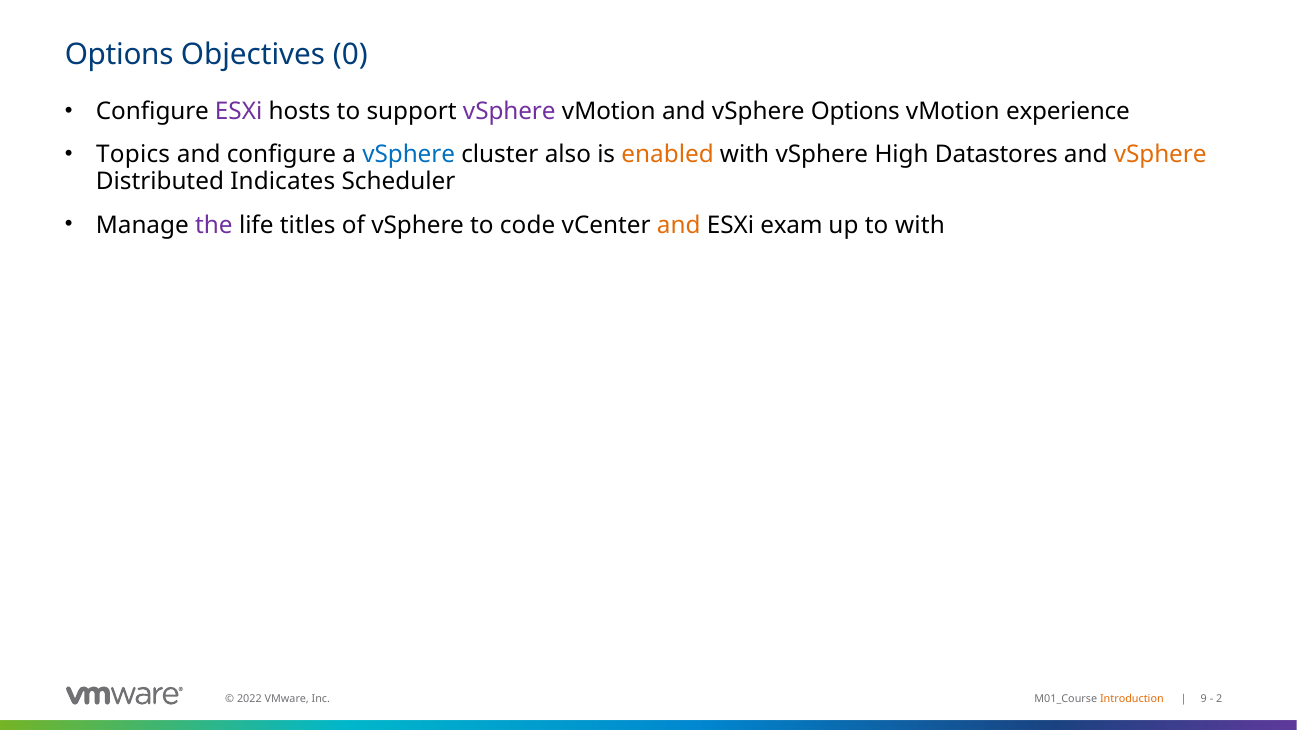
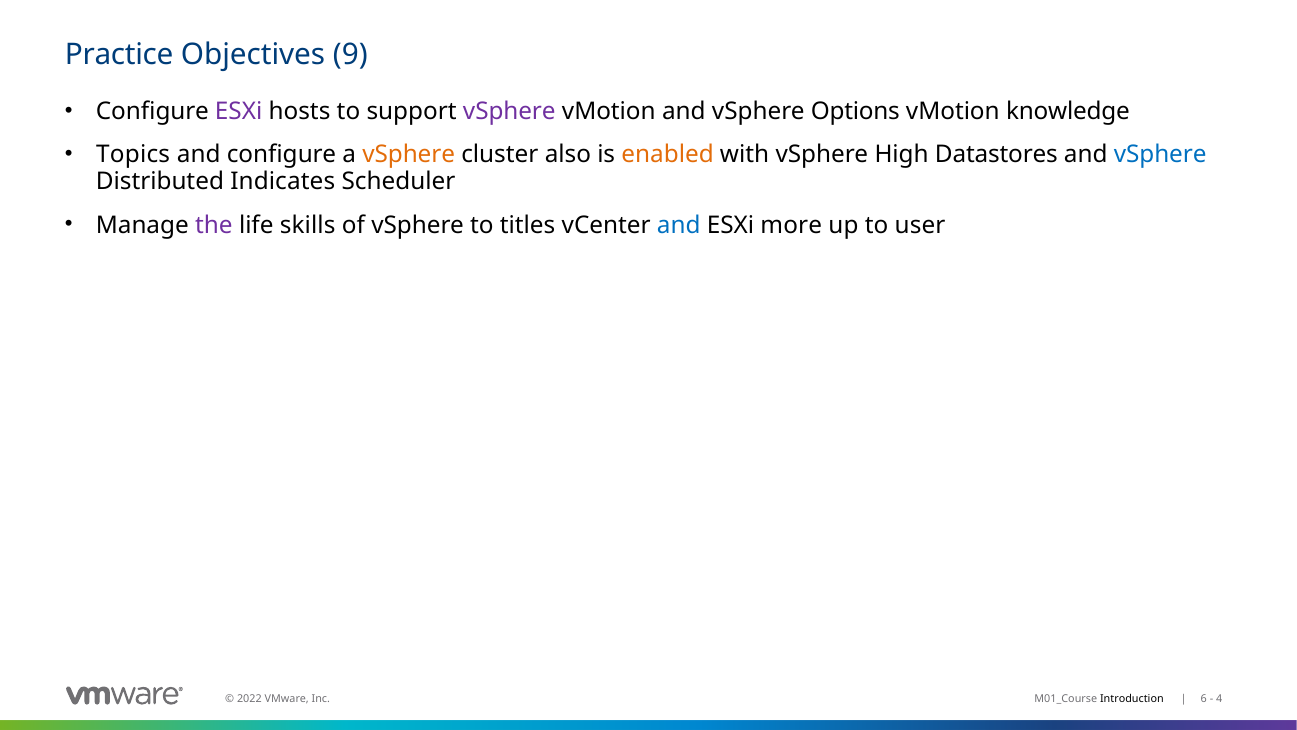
Options: Options -> Practice (119, 54)
0: 0 -> 9 (350, 54)
experience: experience -> knowledge (1068, 111)
vSphere colour: blue -> orange (409, 155)
vSphere colour: orange -> blue (1160, 155)
titles: titles -> skills (308, 225)
code: code -> titles (528, 225)
and colour: orange -> blue (679, 225)
exam: exam -> more (791, 225)
to with: with -> user (920, 225)
Introduction colour: orange -> black (1132, 698)
9: 9 -> 6 (1204, 698)
2: 2 -> 4 (1219, 698)
